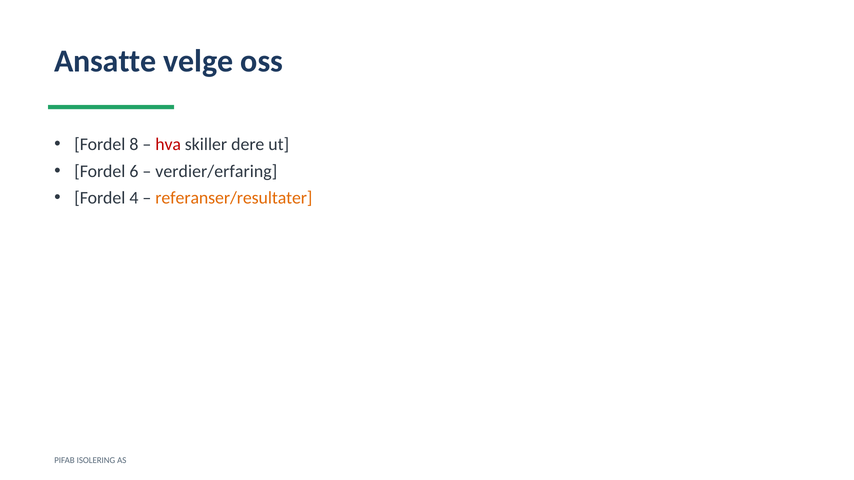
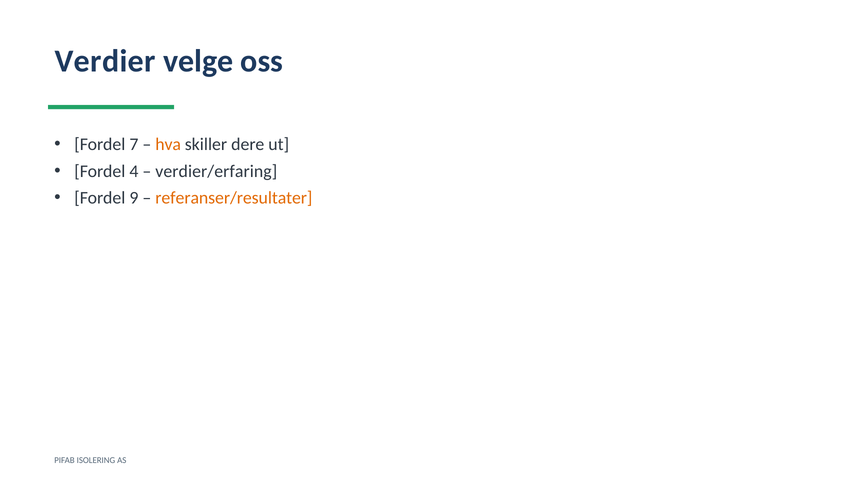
Ansatte: Ansatte -> Verdier (105, 61)
8: 8 -> 7 (134, 145)
hva colour: red -> orange (168, 145)
6: 6 -> 4 (134, 171)
4: 4 -> 9 (134, 198)
